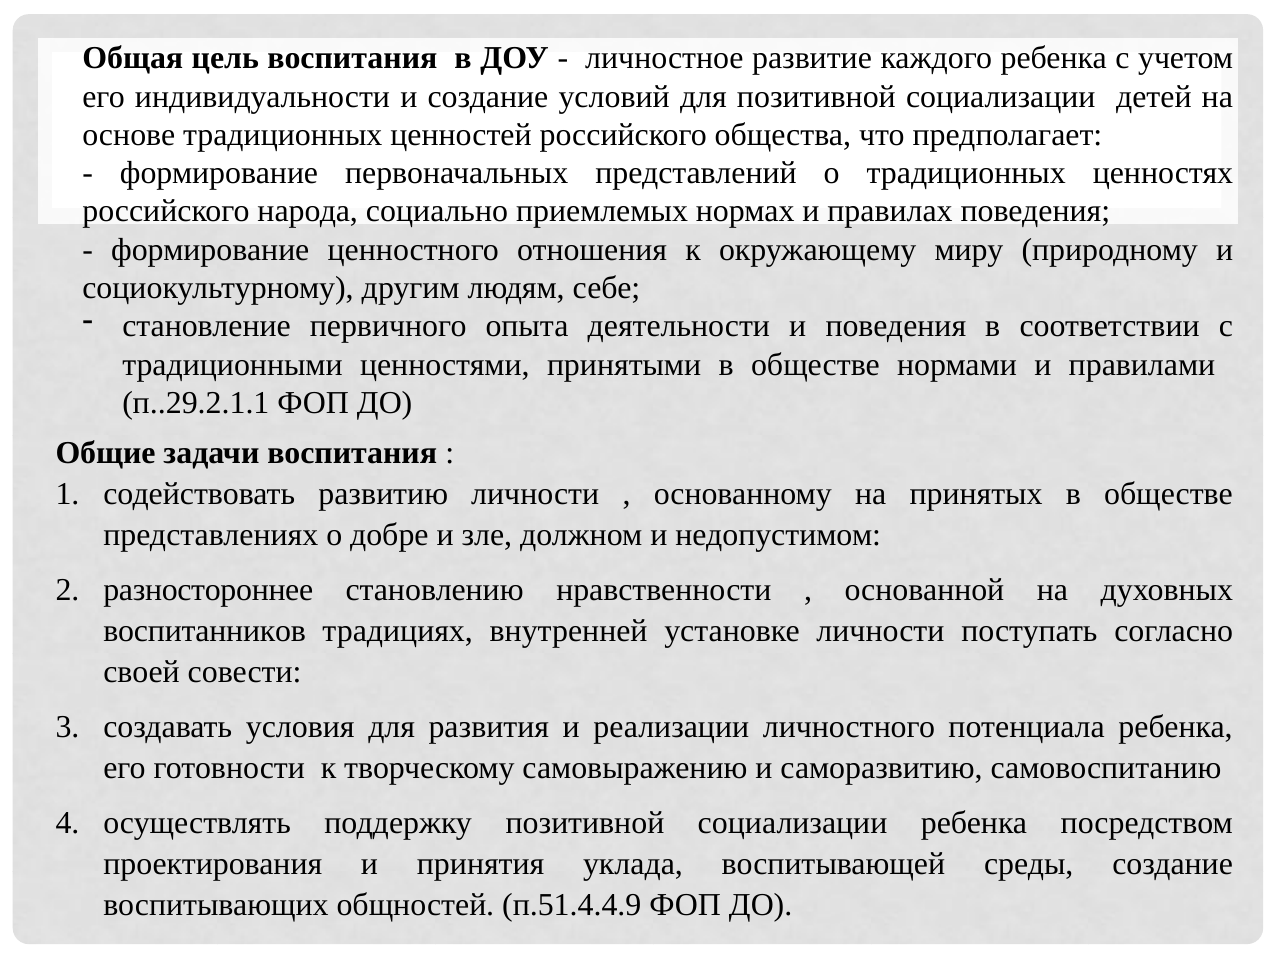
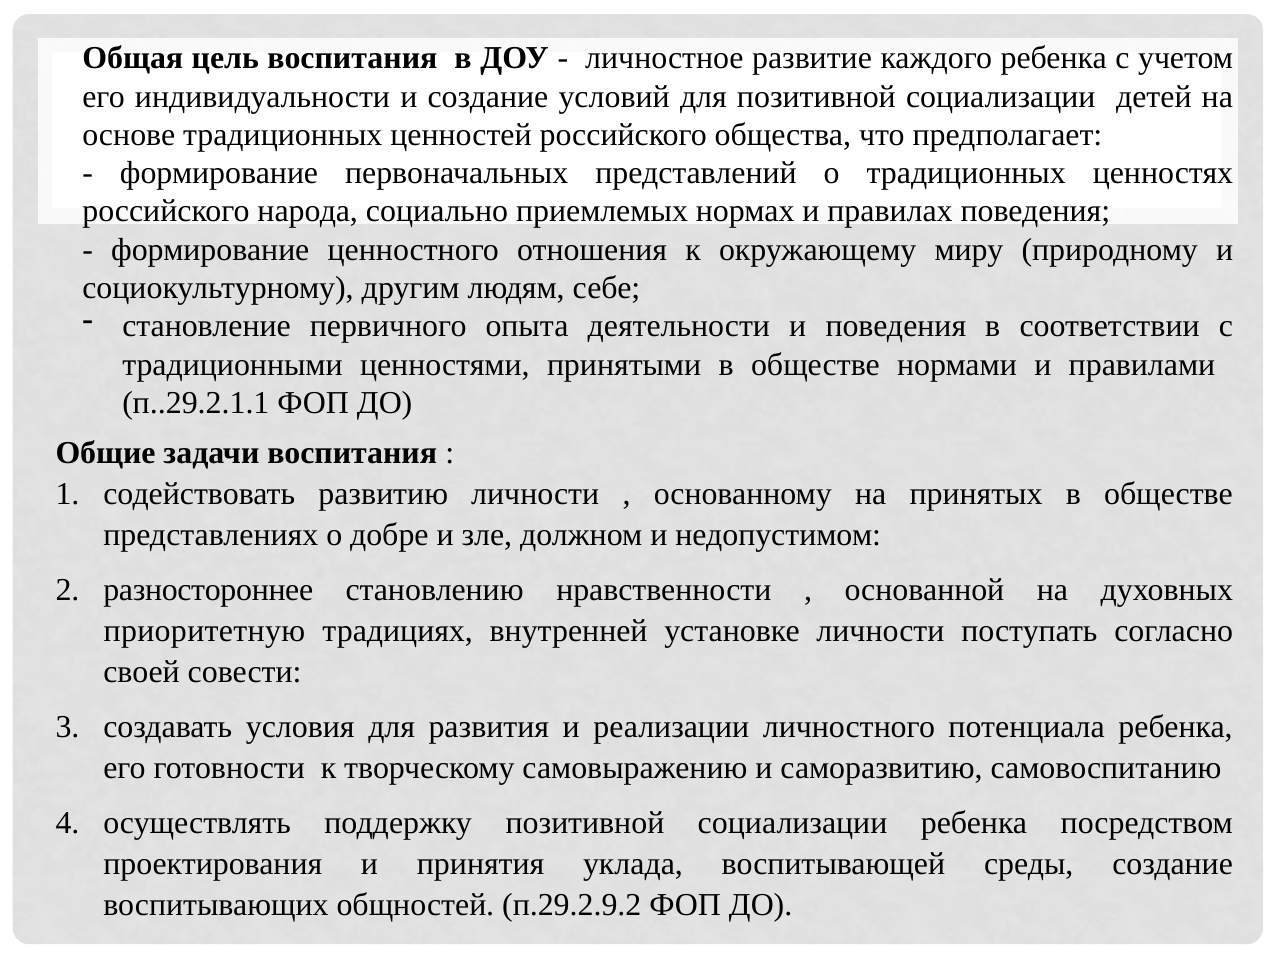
воспитанников: воспитанников -> приоритетную (204, 631)
п.51.4.4.9: п.51.4.4.9 -> п.29.2.9.2 (572, 905)
